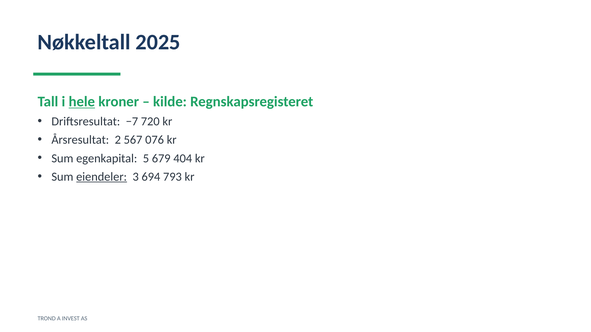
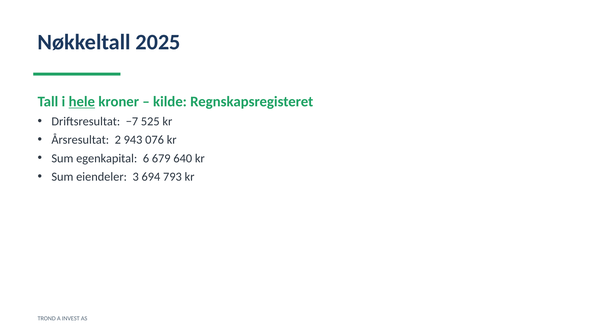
720: 720 -> 525 (150, 122)
567: 567 -> 943 (133, 140)
5: 5 -> 6 (146, 158)
404: 404 -> 640 (183, 158)
eiendeler underline: present -> none (102, 177)
